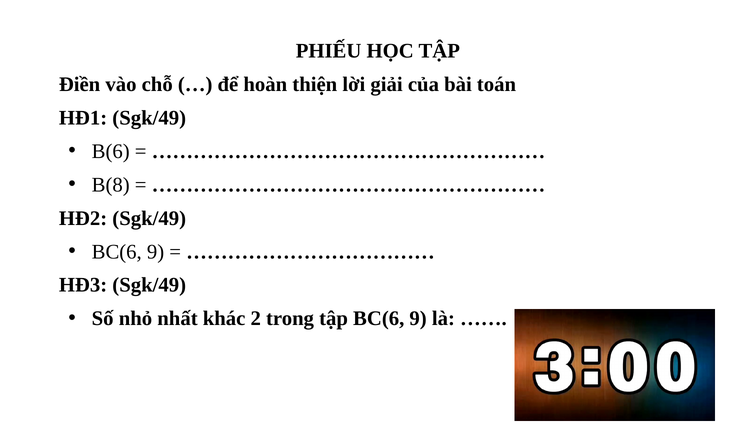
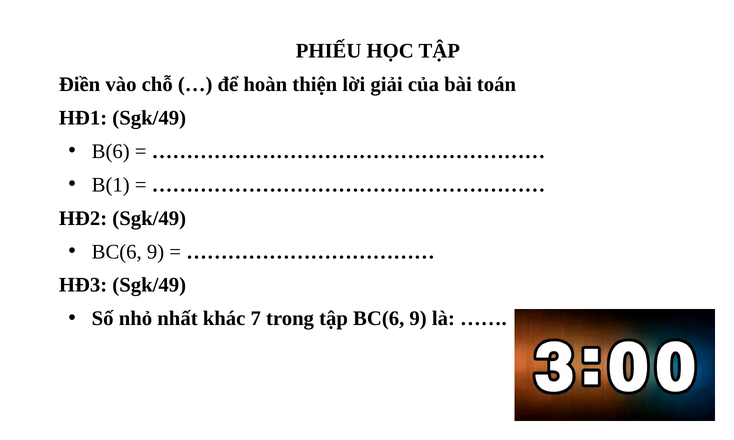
B(8: B(8 -> B(1 (111, 185)
2: 2 -> 7 (256, 319)
